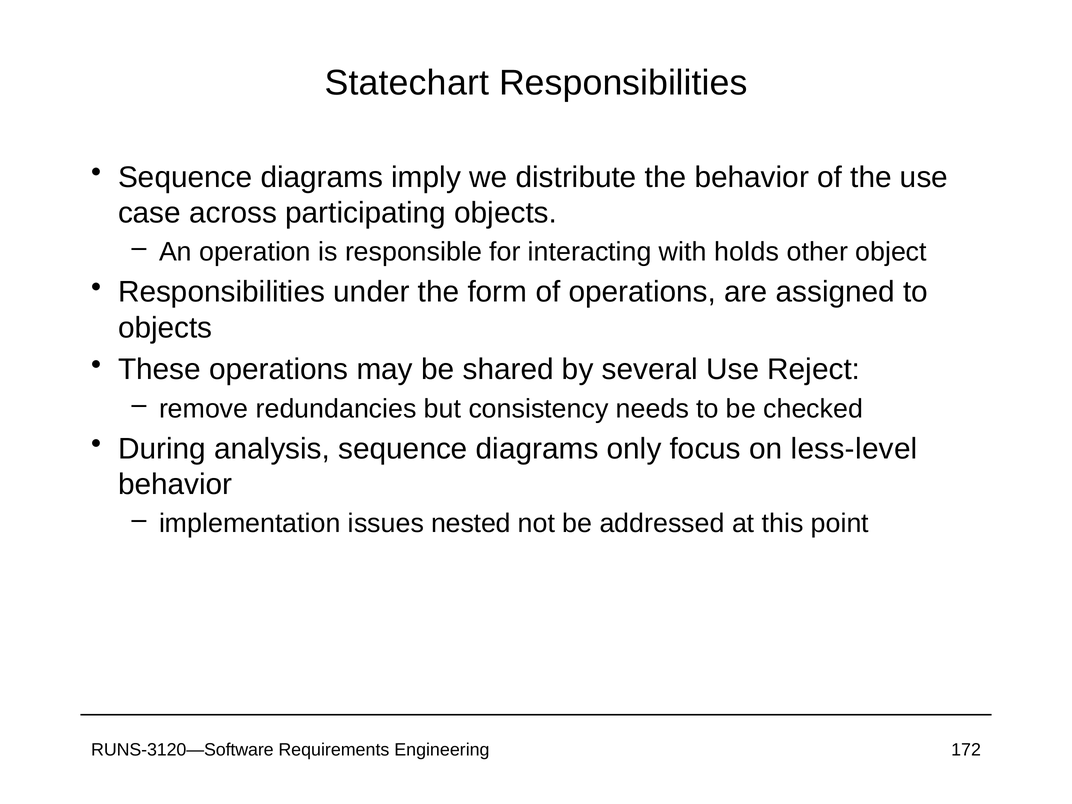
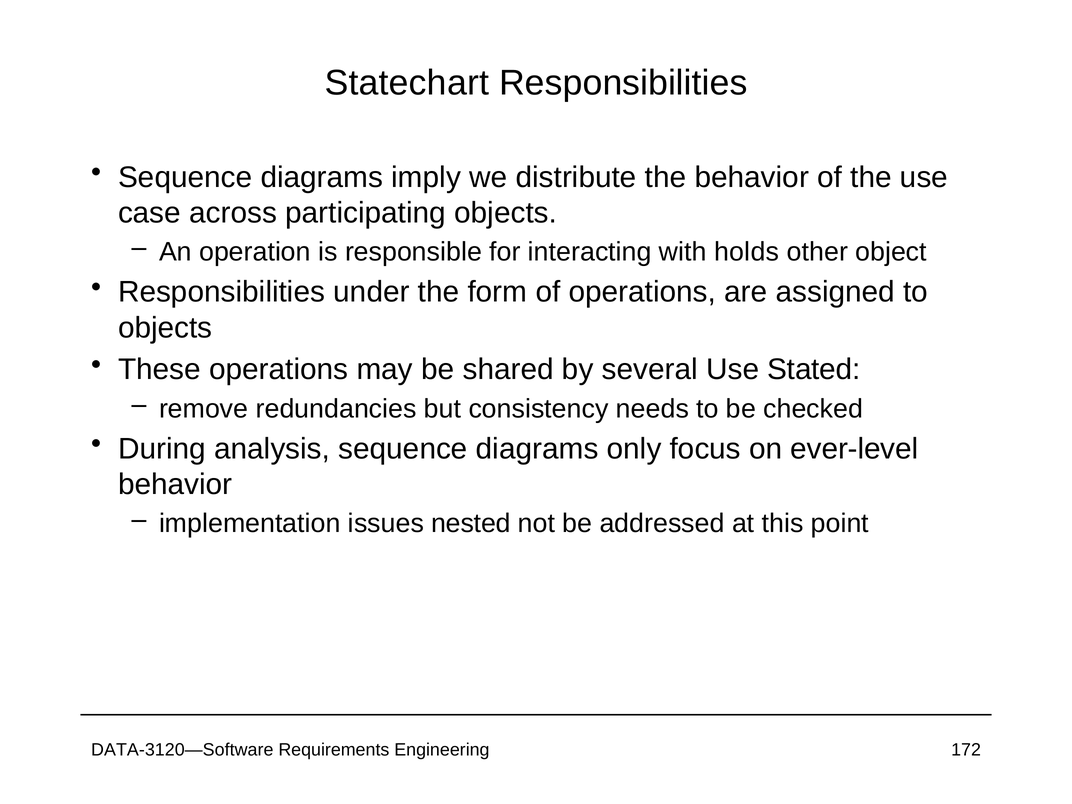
Reject: Reject -> Stated (814, 370)
less-level: less-level -> ever-level (854, 449)
RUNS-3120—Software: RUNS-3120—Software -> DATA-3120—Software (182, 750)
